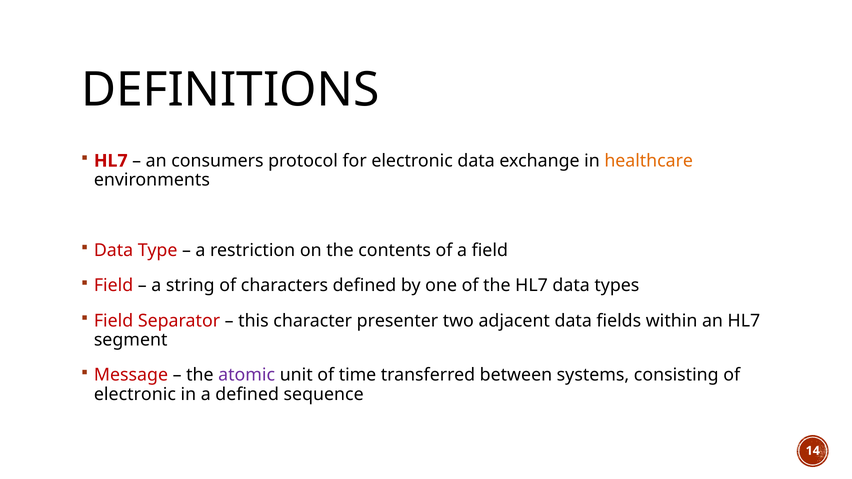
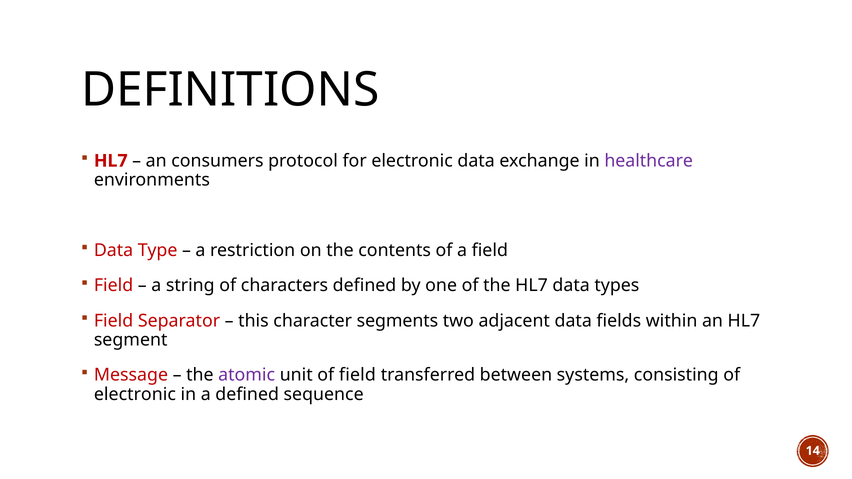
healthcare colour: orange -> purple (649, 161)
presenter: presenter -> segments (397, 321)
of time: time -> field (357, 375)
